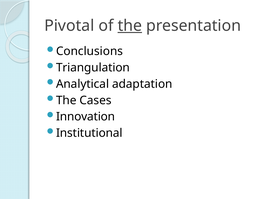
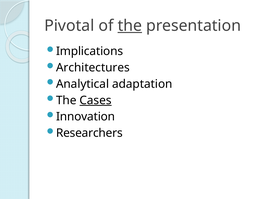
Conclusions: Conclusions -> Implications (90, 51)
Triangulation: Triangulation -> Architectures (93, 68)
Cases underline: none -> present (96, 100)
Institutional: Institutional -> Researchers (89, 133)
